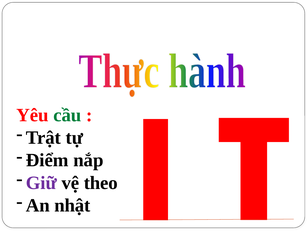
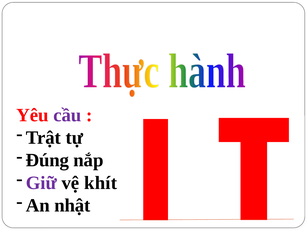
cầu colour: green -> purple (67, 115)
Điểm: Điểm -> Đúng (47, 160)
theo: theo -> khít (101, 182)
